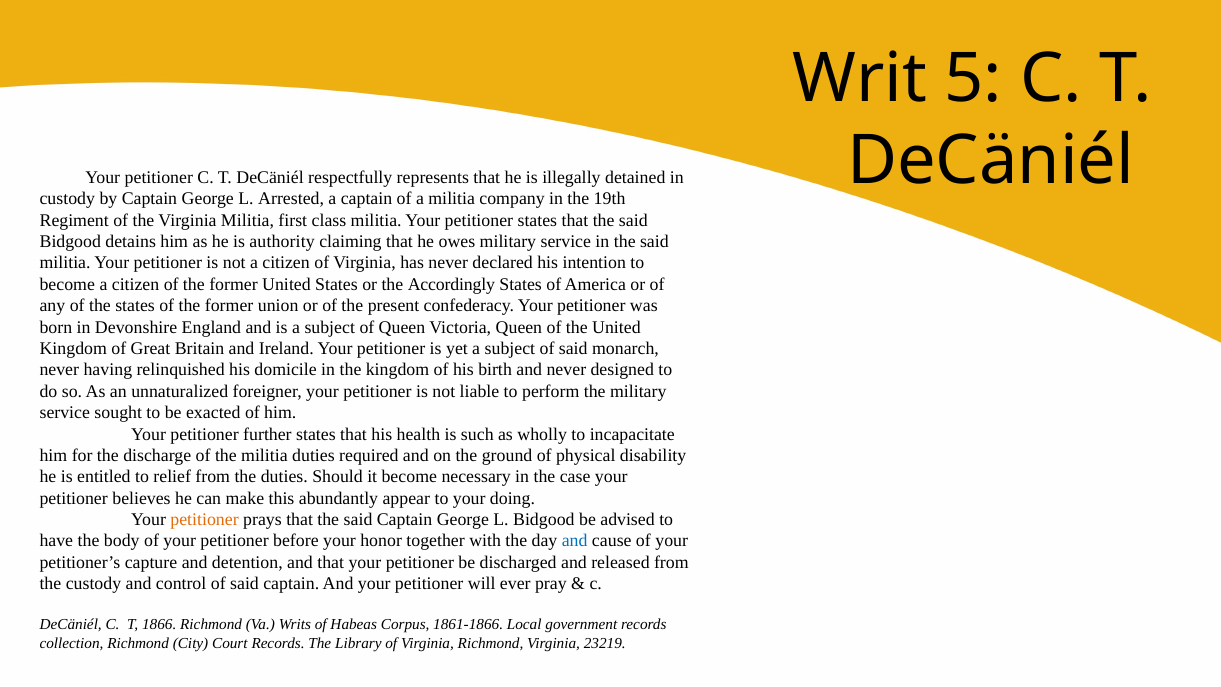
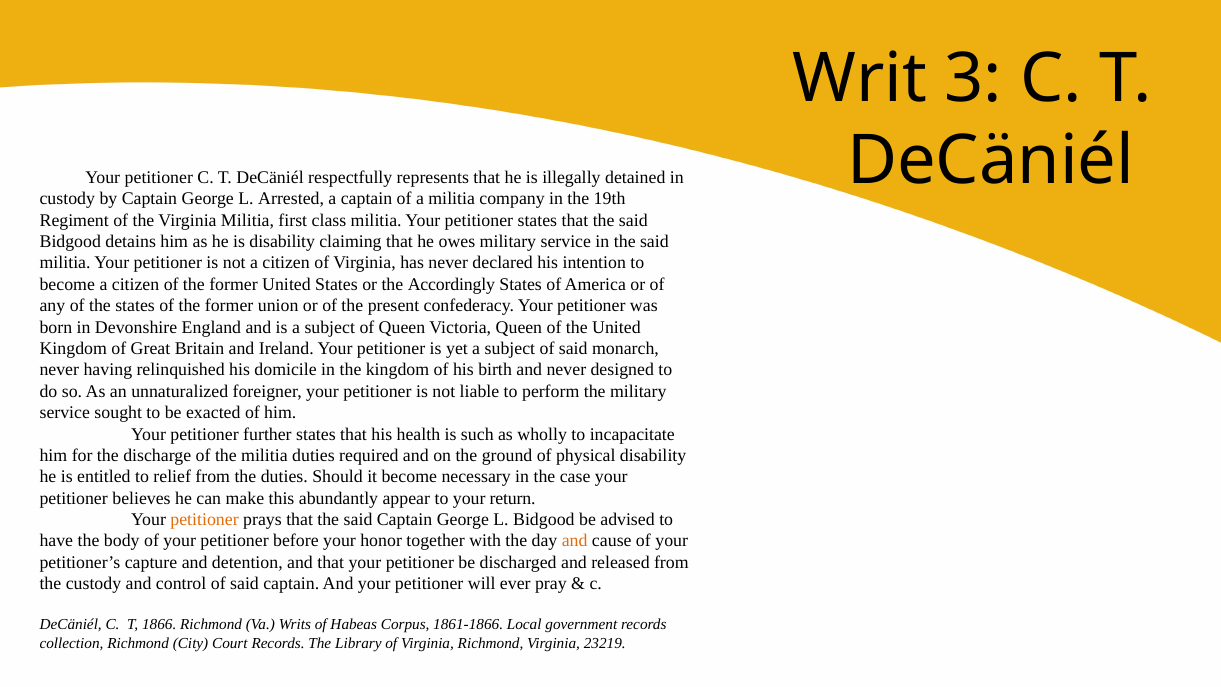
5: 5 -> 3 (974, 78)
is authority: authority -> disability (282, 242)
doing: doing -> return (513, 498)
and colour: blue -> orange (575, 541)
